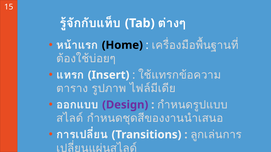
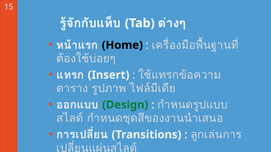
Design colour: purple -> green (125, 105)
